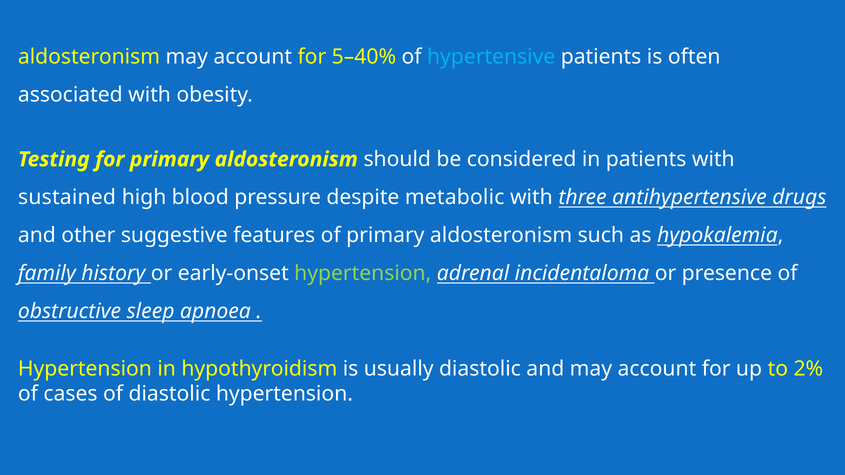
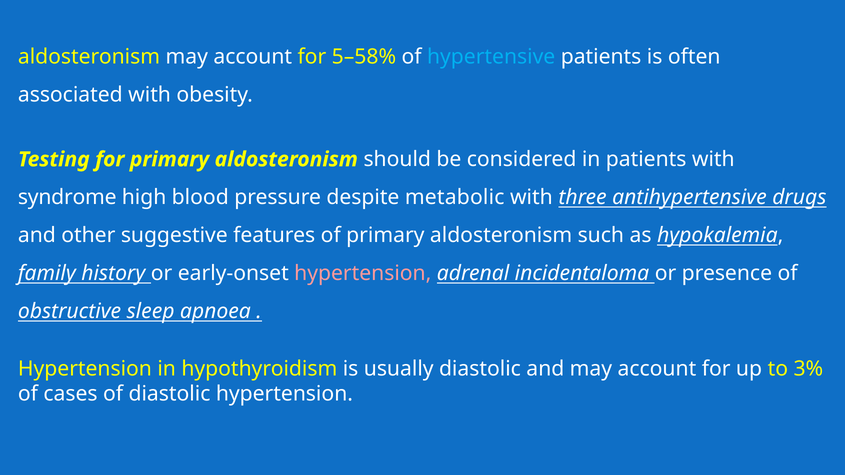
5–40%: 5–40% -> 5–58% (364, 57)
sustained: sustained -> syndrome (67, 197)
hypertension colour: light green -> pink (363, 274)
2%: 2% -> 3% (808, 369)
